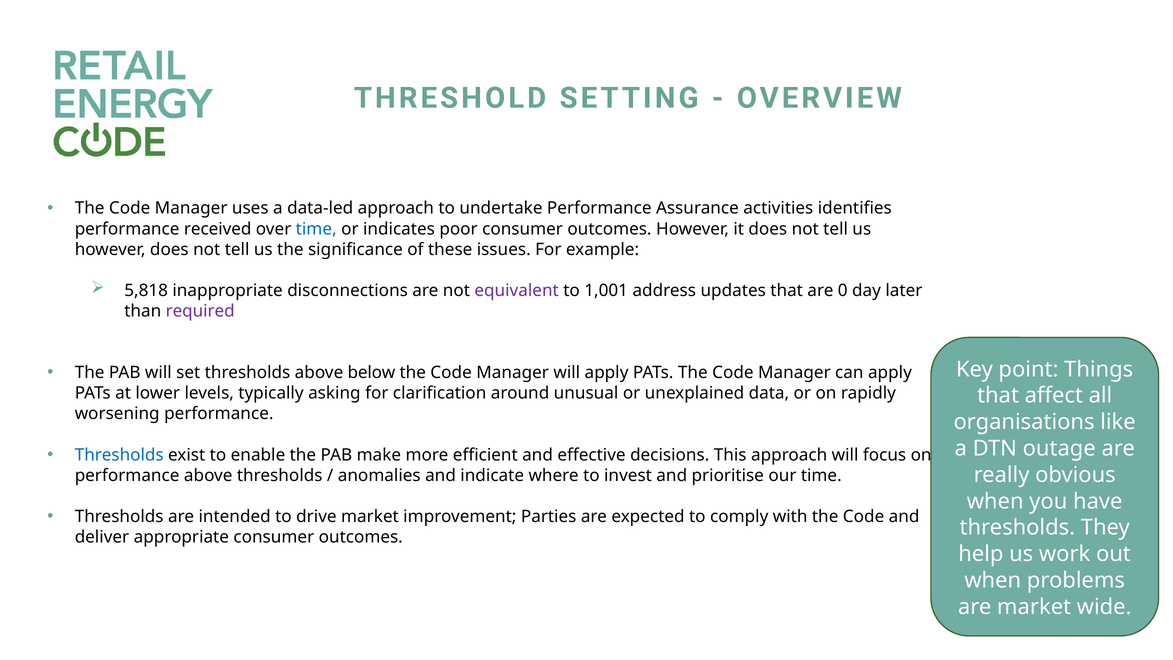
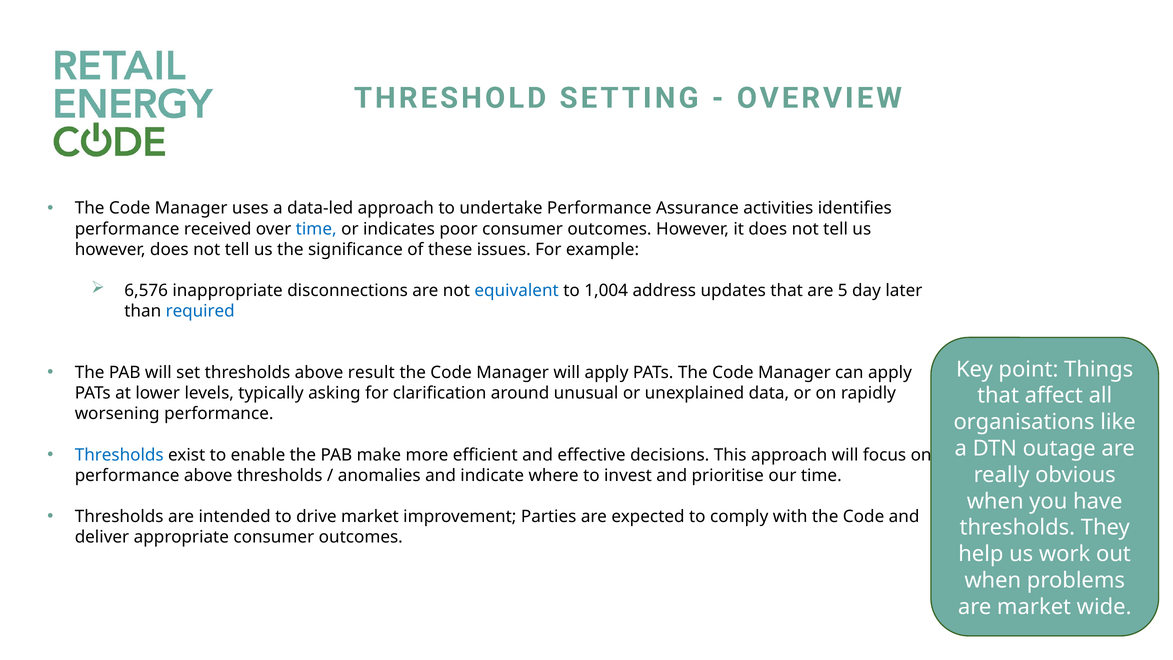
5,818: 5,818 -> 6,576 (146, 290)
equivalent colour: purple -> blue (517, 290)
1,001: 1,001 -> 1,004 (606, 290)
0: 0 -> 5 (843, 290)
required colour: purple -> blue (200, 311)
below: below -> result (371, 373)
